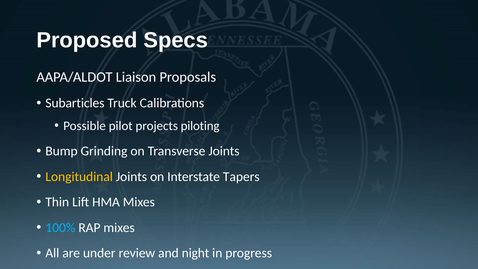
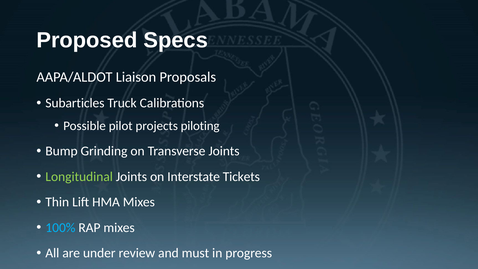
Longitudinal colour: yellow -> light green (79, 177)
Tapers: Tapers -> Tickets (241, 177)
night: night -> must (195, 253)
